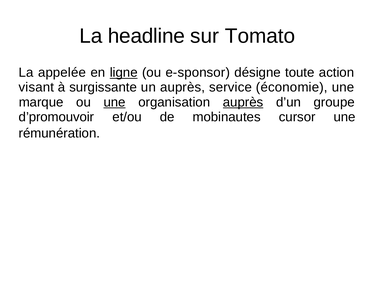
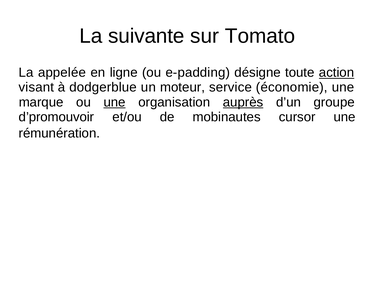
headline: headline -> suivante (146, 36)
ligne underline: present -> none (124, 73)
e-sponsor: e-sponsor -> e-padding (198, 73)
action underline: none -> present (337, 73)
surgissante: surgissante -> dodgerblue (103, 87)
un auprès: auprès -> moteur (183, 87)
